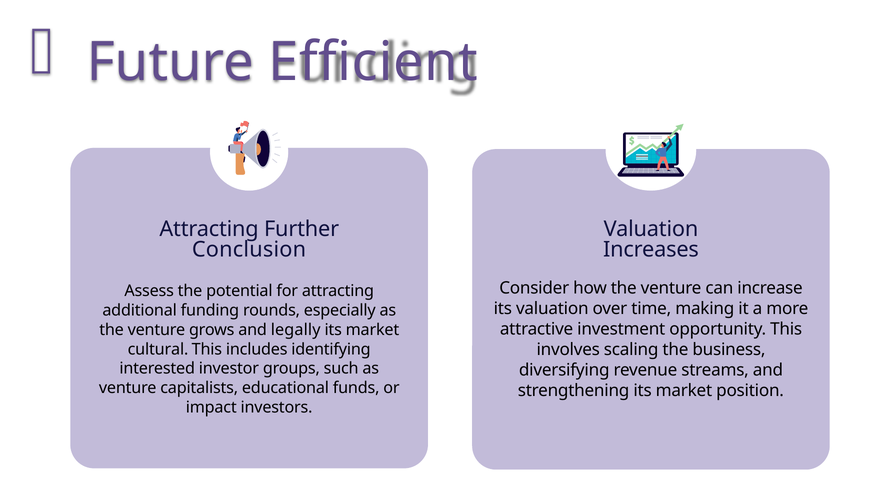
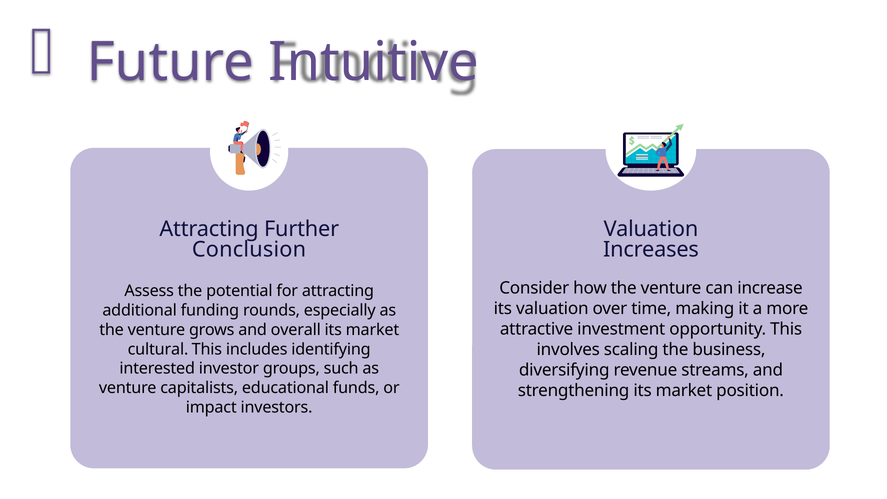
Efficient: Efficient -> Intuitive (374, 62)
legally: legally -> overall (296, 330)
